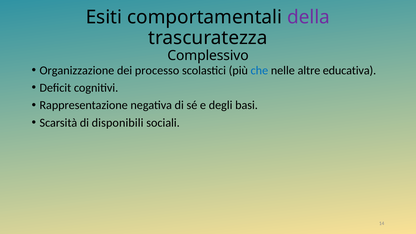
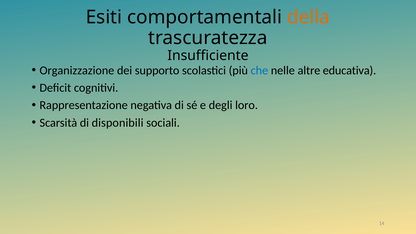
della colour: purple -> orange (309, 17)
Complessivo: Complessivo -> Insufficiente (208, 56)
processo: processo -> supporto (157, 70)
basi: basi -> loro (247, 105)
